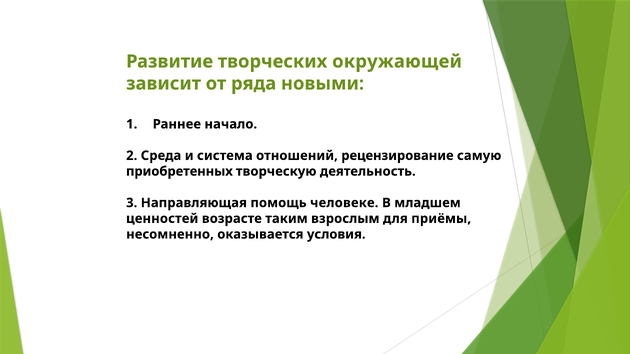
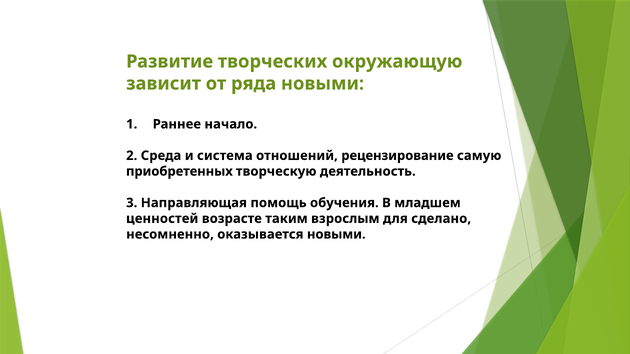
окружающей: окружающей -> окружающую (397, 62)
человеке: человеке -> обучения (344, 203)
приёмы: приёмы -> сделано (441, 219)
оказывается условия: условия -> новыми (336, 235)
